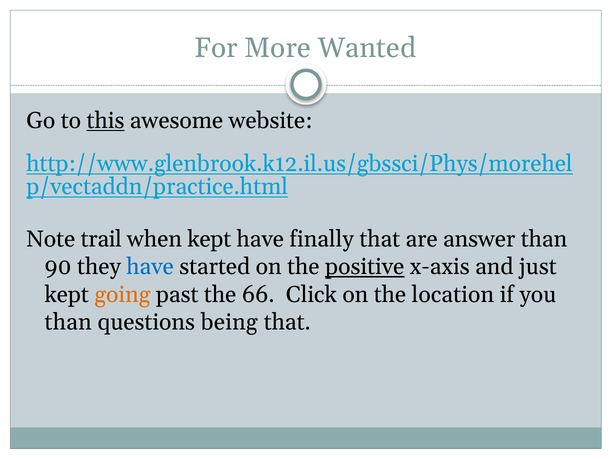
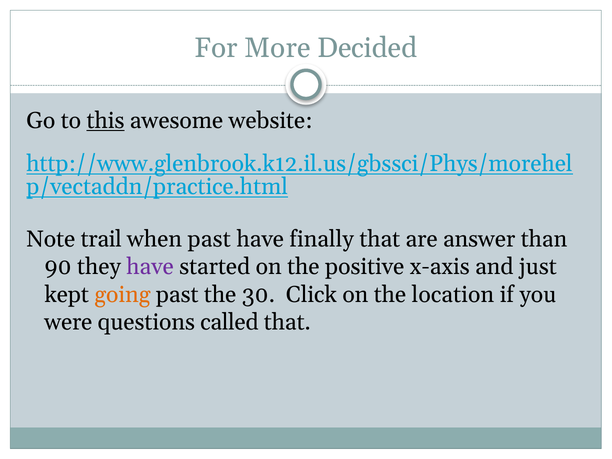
Wanted: Wanted -> Decided (367, 48)
when kept: kept -> past (209, 239)
have colour: blue -> purple (150, 267)
positive underline: present -> none (365, 267)
66: 66 -> 30 (258, 294)
than: than -> were (68, 322)
being: being -> called (229, 322)
